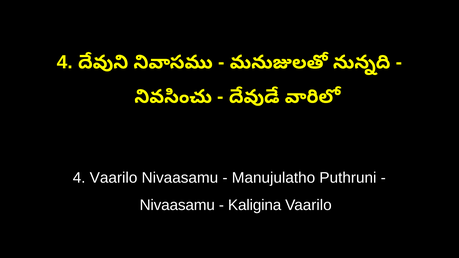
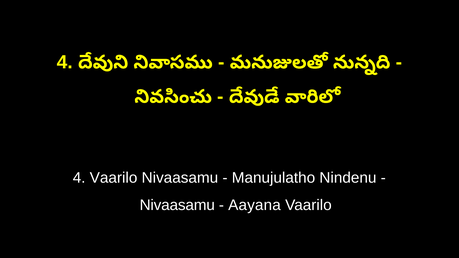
Puthruni: Puthruni -> Nindenu (348, 178)
Kaligina: Kaligina -> Aayana (254, 205)
